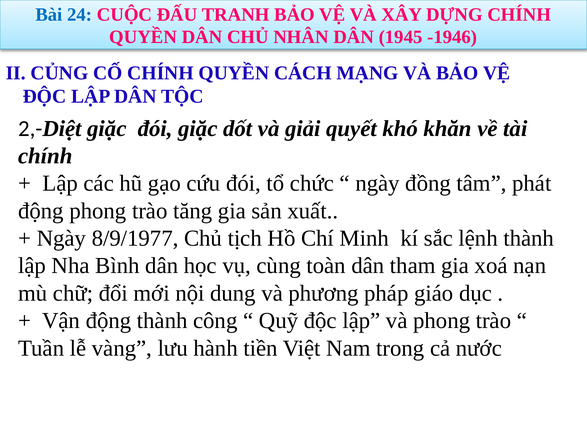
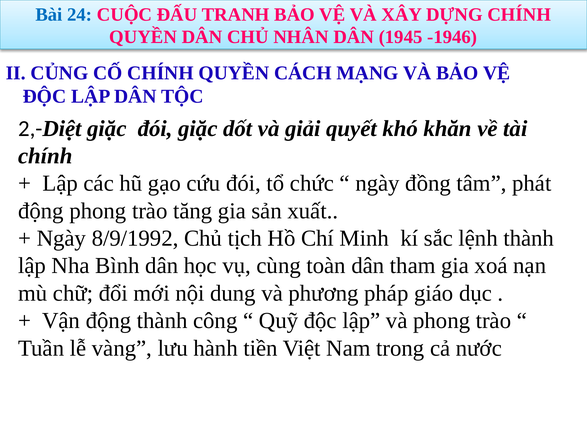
8/9/1977: 8/9/1977 -> 8/9/1992 (135, 238)
